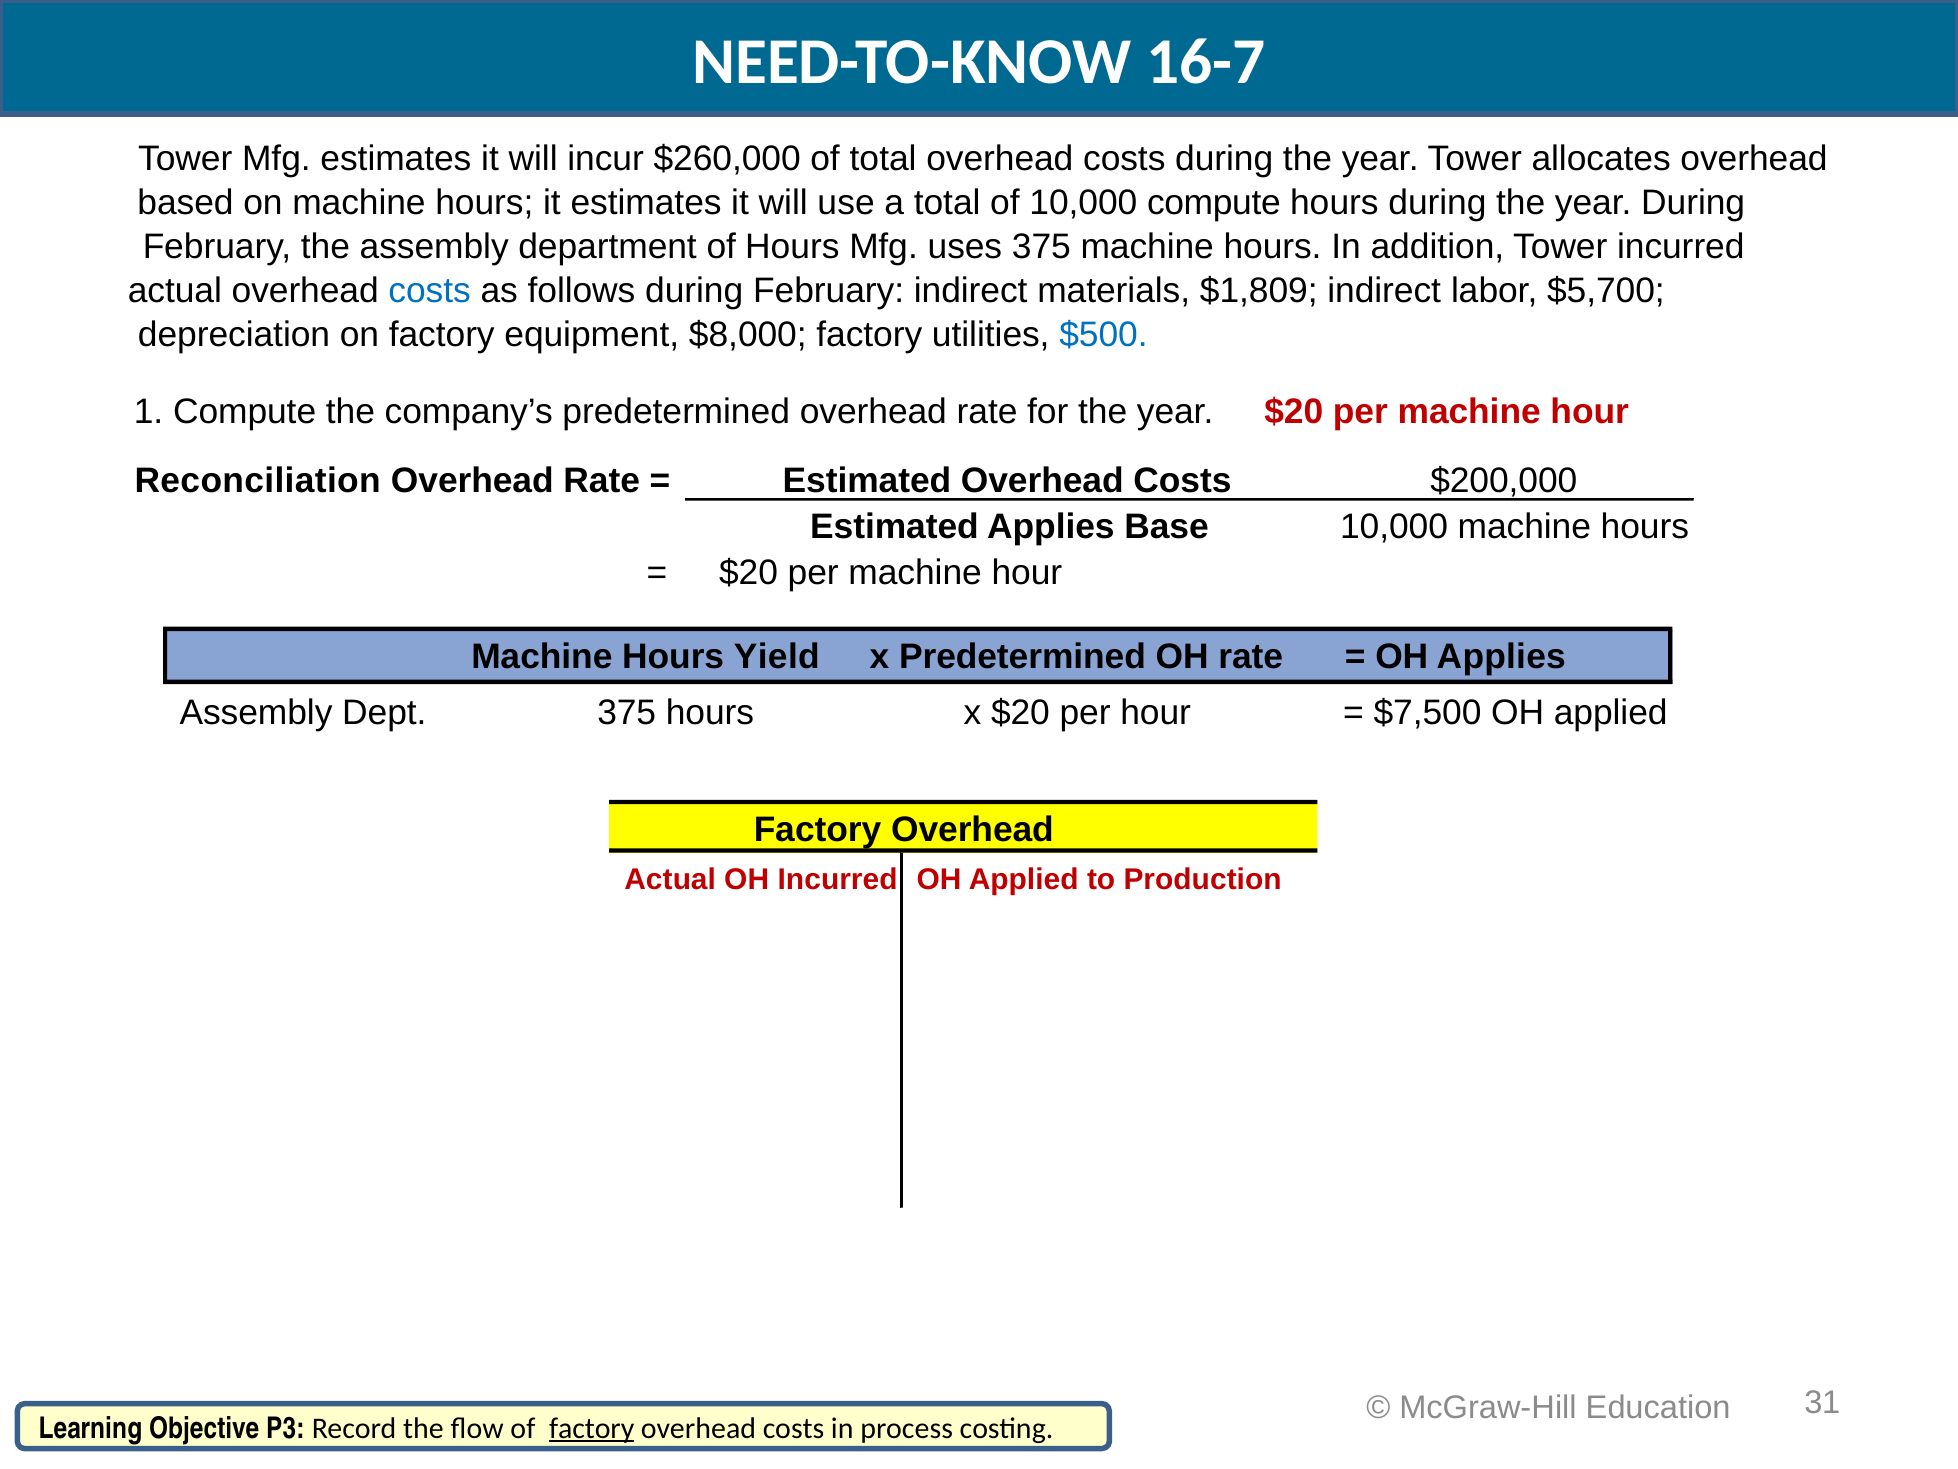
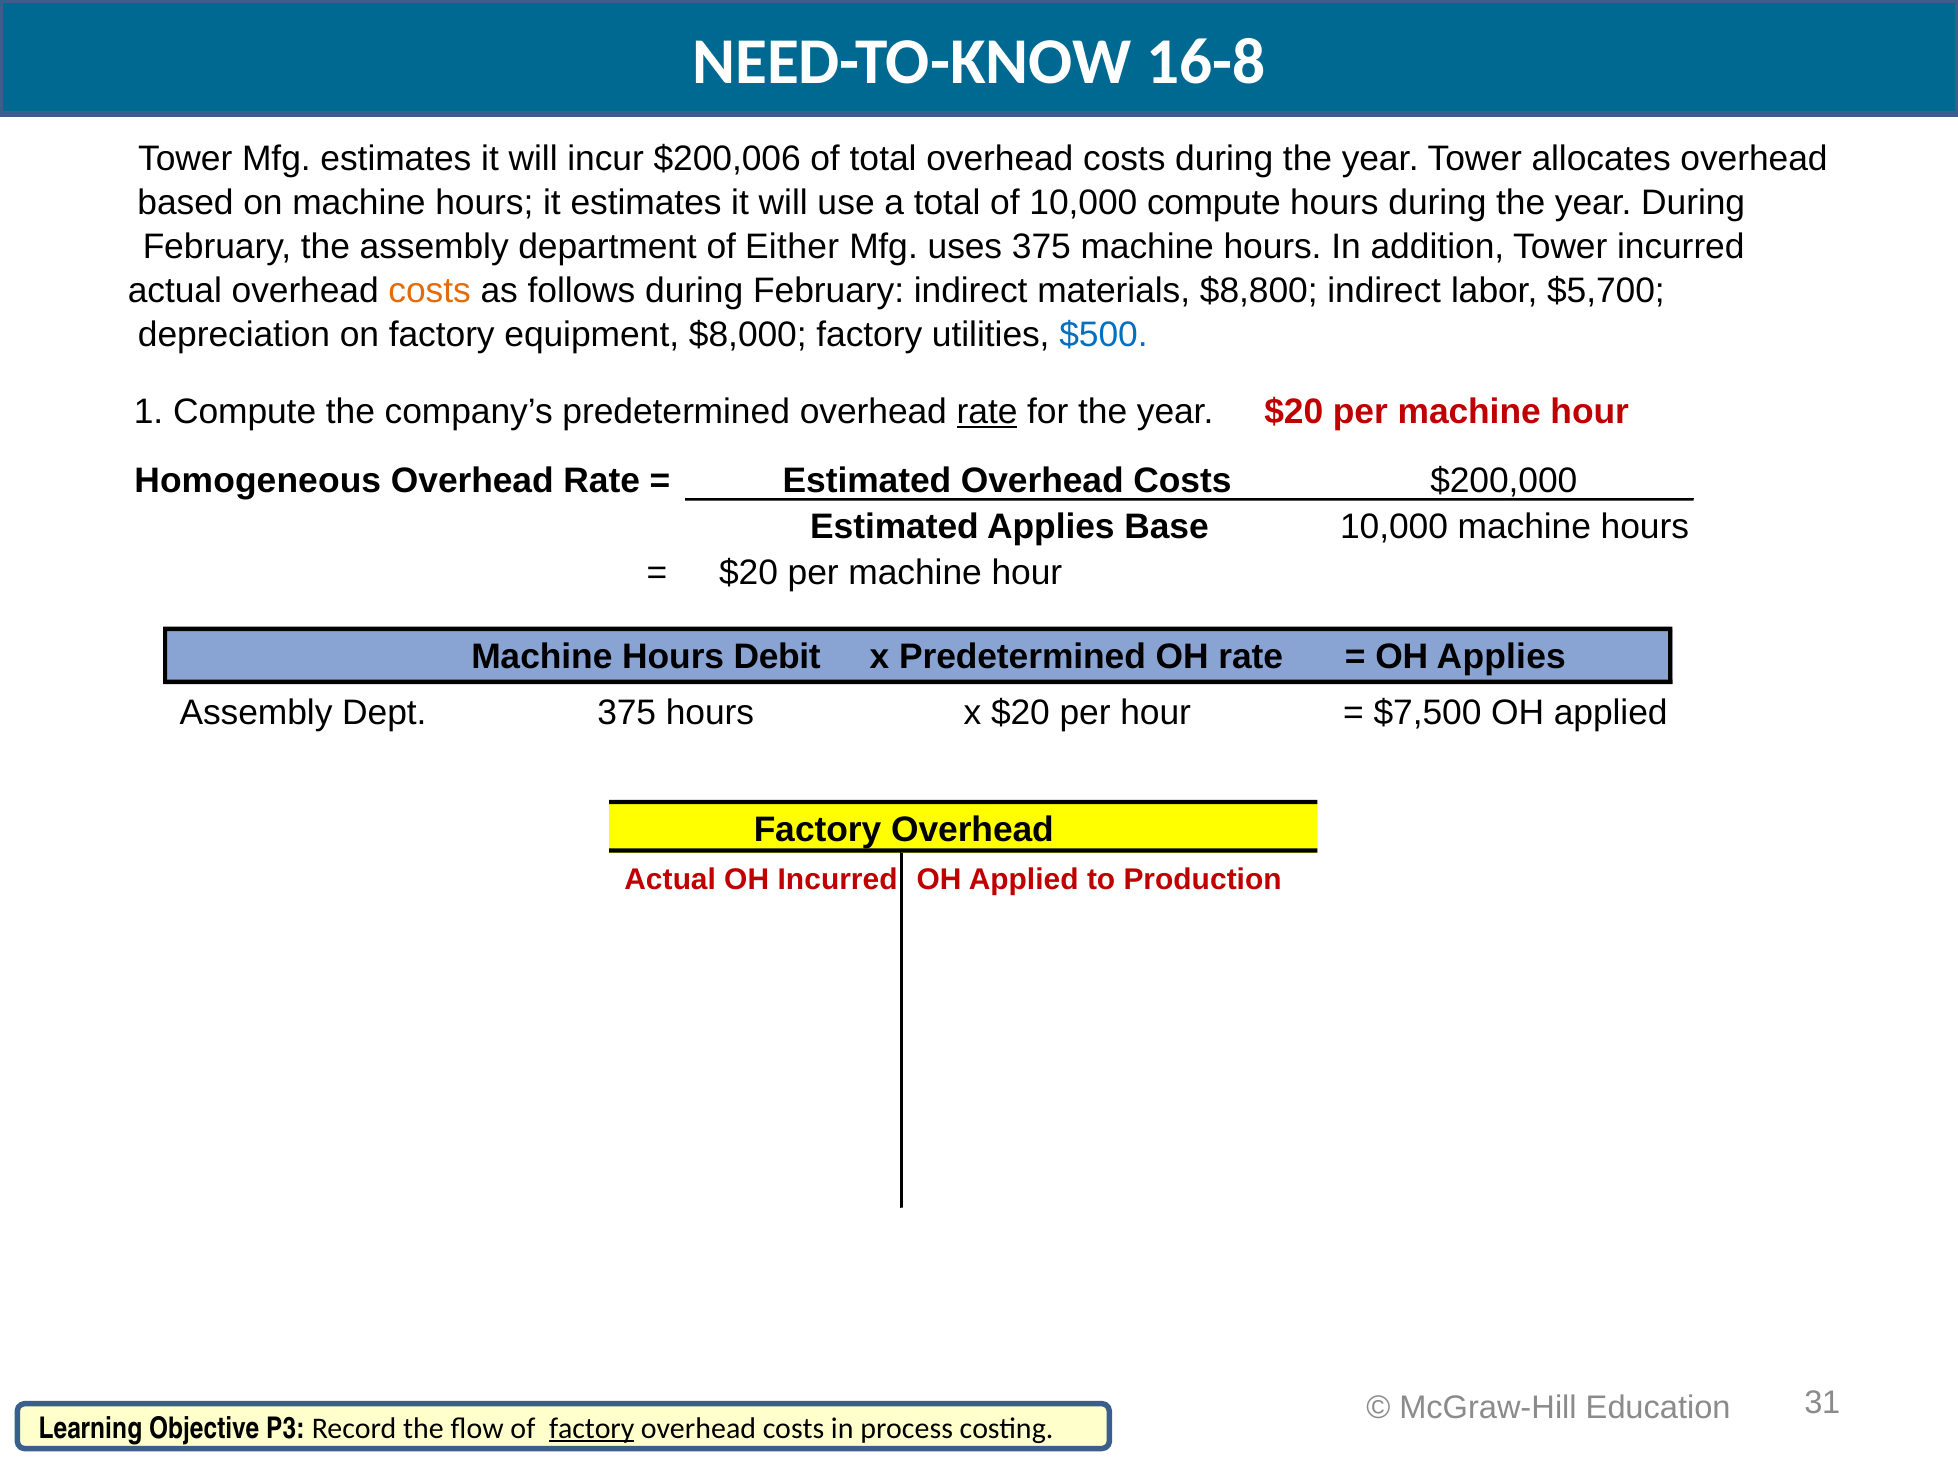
16-7: 16-7 -> 16-8 (1206, 62)
$260,000: $260,000 -> $200,006 (727, 159)
of Hours: Hours -> Either (792, 247)
costs colour: blue -> orange (430, 291)
$1,809: $1,809 -> $8,800 (1259, 291)
rate underline: none -> present (987, 412)
Reconciliation: Reconciliation -> Homogeneous (258, 481)
Yield: Yield -> Debit (777, 657)
